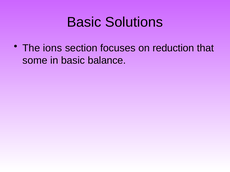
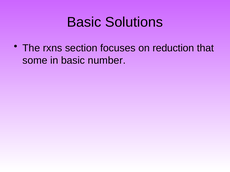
ions: ions -> rxns (53, 48)
balance: balance -> number (107, 61)
